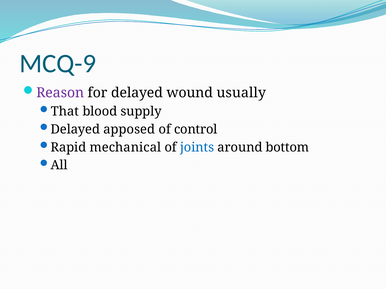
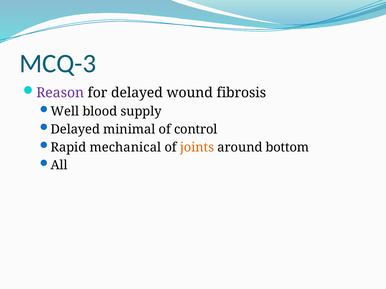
MCQ-9: MCQ-9 -> MCQ-3 (58, 64)
usually: usually -> fibrosis (241, 93)
That: That -> Well (65, 112)
apposed: apposed -> minimal (129, 130)
joints colour: blue -> orange (197, 148)
